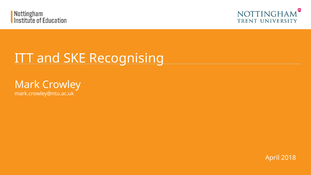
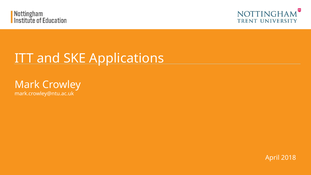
Recognising: Recognising -> Applications (127, 58)
